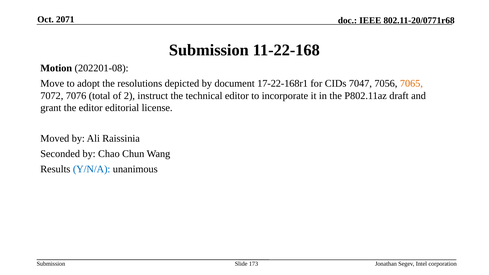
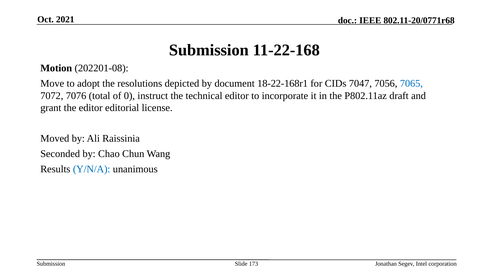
2071: 2071 -> 2021 (65, 19)
17-22-168r1: 17-22-168r1 -> 18-22-168r1 (283, 84)
7065 colour: orange -> blue (411, 84)
2: 2 -> 0 (129, 96)
